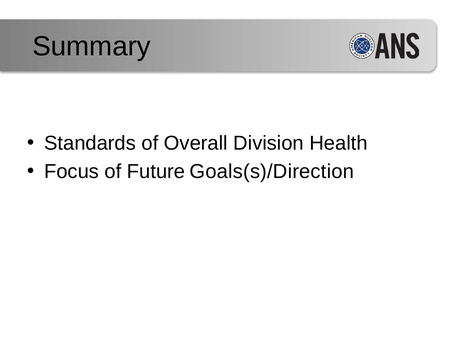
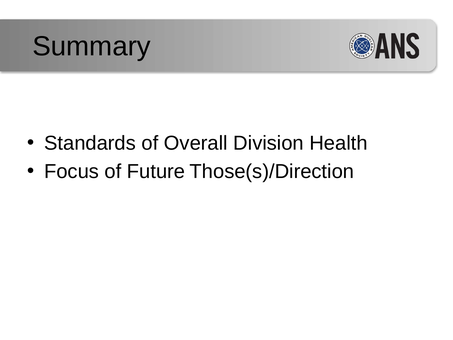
Goals(s)/Direction: Goals(s)/Direction -> Those(s)/Direction (272, 171)
